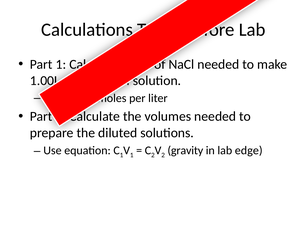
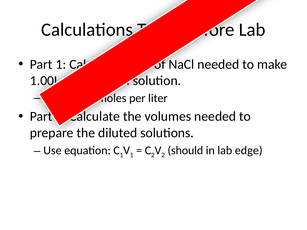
gravity: gravity -> should (185, 151)
